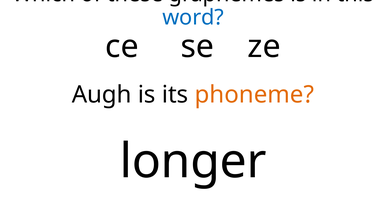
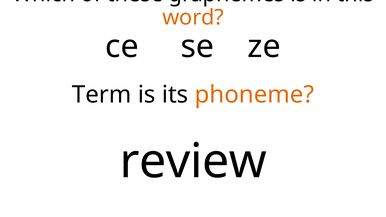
word colour: blue -> orange (193, 18)
Augh: Augh -> Term (102, 95)
longer: longer -> review (193, 161)
